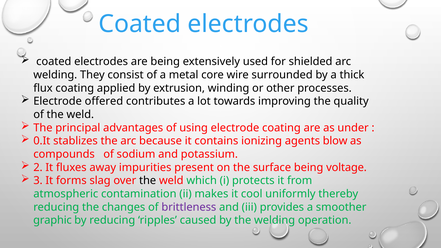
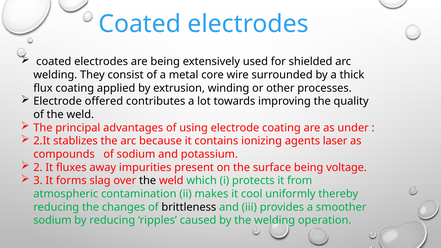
0.It: 0.It -> 2.It (42, 141)
blow: blow -> laser (335, 141)
brittleness colour: purple -> black (189, 207)
graphic: graphic -> sodium (52, 220)
